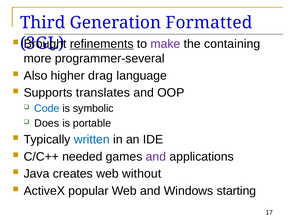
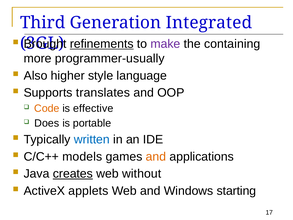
Formatted: Formatted -> Integrated (209, 23)
programmer-several: programmer-several -> programmer-usually (110, 58)
drag: drag -> style (101, 76)
Code colour: blue -> orange (47, 108)
symbolic: symbolic -> effective (93, 108)
needed: needed -> models (82, 156)
and colour: purple -> orange (156, 156)
creates underline: none -> present (73, 174)
popular: popular -> applets (88, 191)
